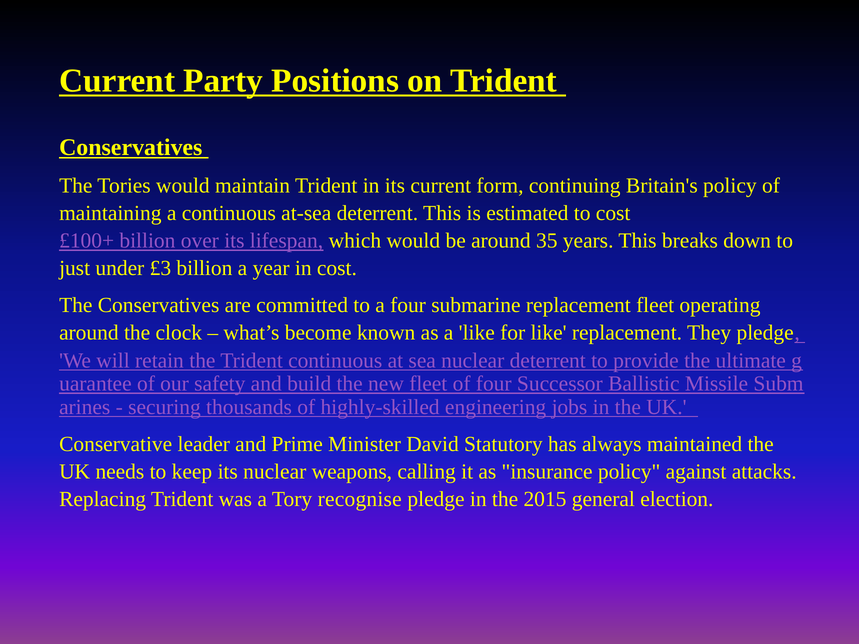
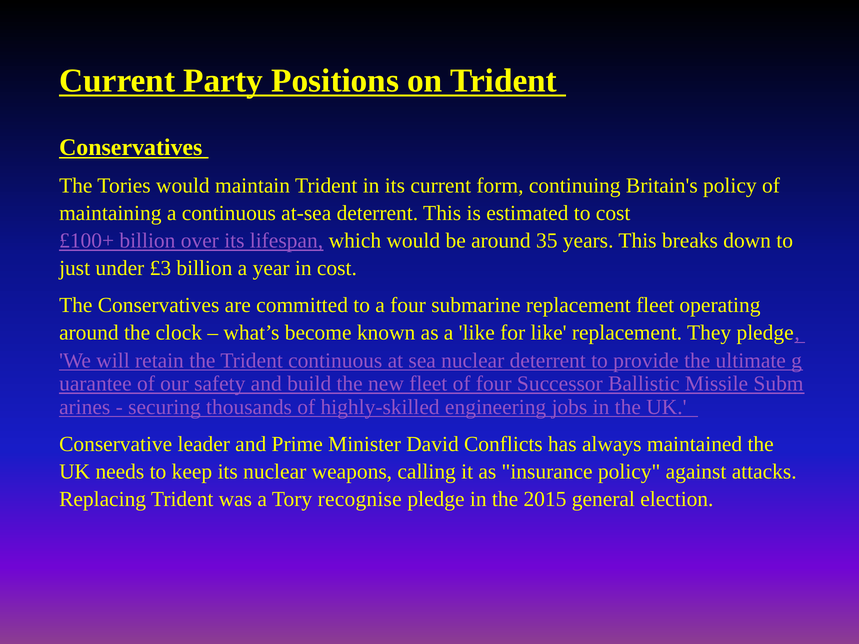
Statutory: Statutory -> Conflicts (503, 444)
